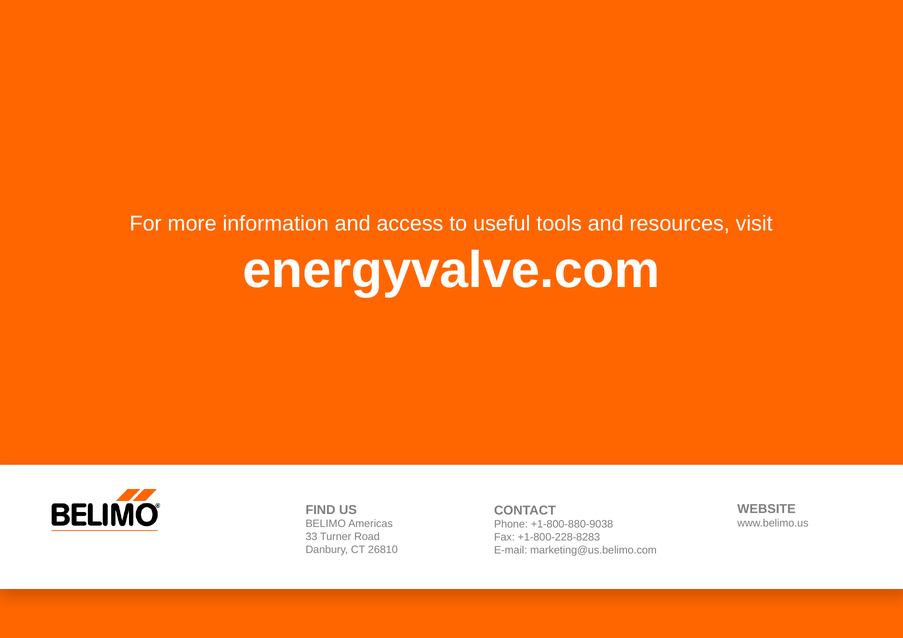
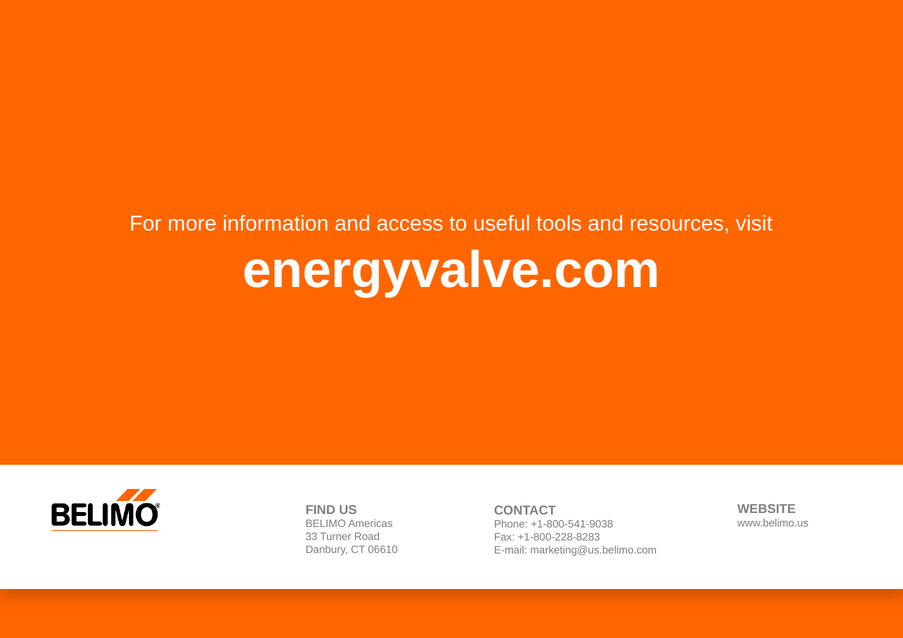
+1-800-880-9038: +1-800-880-9038 -> +1-800-541-9038 (572, 525)
26810: 26810 -> 06610 (383, 550)
